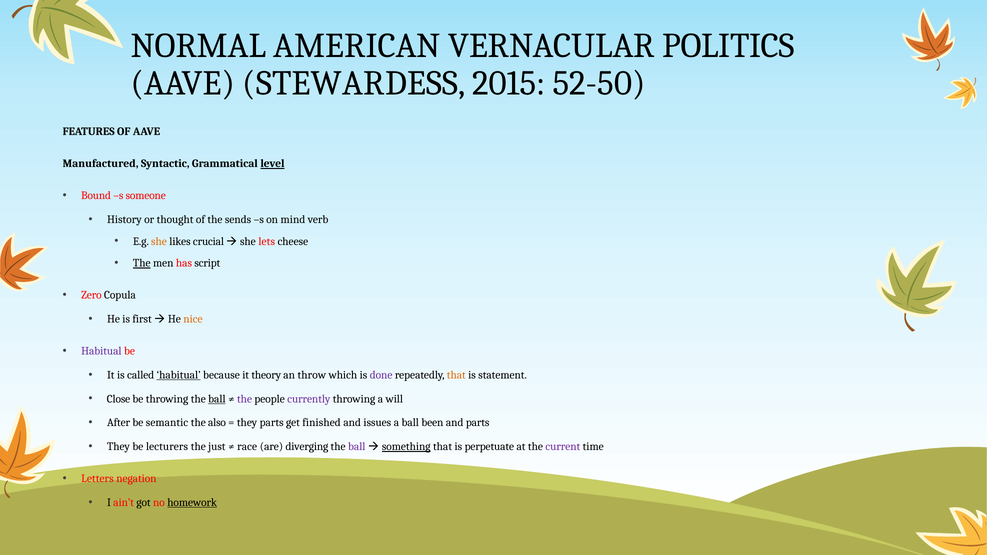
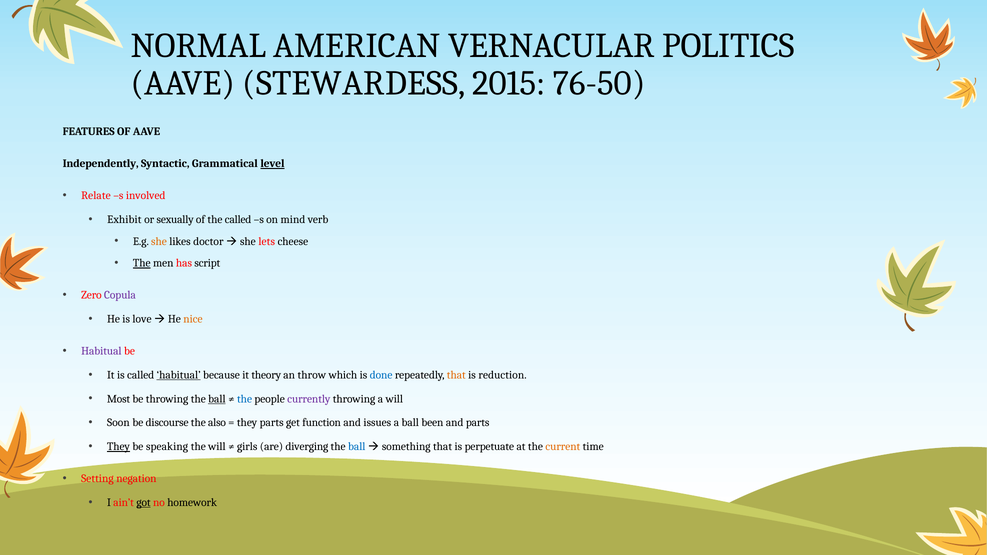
52-50: 52-50 -> 76-50 (599, 83)
Manufactured: Manufactured -> Independently (101, 164)
Bound: Bound -> Relate (96, 196)
someone: someone -> involved (146, 196)
History: History -> Exhibit (124, 220)
thought: thought -> sexually (175, 220)
the sends: sends -> called (238, 220)
crucial: crucial -> doctor (208, 241)
Copula colour: black -> purple (120, 295)
first: first -> love (142, 319)
done colour: purple -> blue (381, 375)
statement: statement -> reduction (503, 375)
Close: Close -> Most (119, 399)
the colour: purple -> blue (245, 399)
After: After -> Soon (118, 423)
semantic: semantic -> discourse (167, 423)
finished: finished -> function (322, 423)
They underline: none -> present (118, 447)
lecturers: lecturers -> speaking (167, 447)
the just: just -> will (217, 447)
race: race -> girls (247, 447)
ball colour: purple -> blue (357, 447)
something underline: present -> none (406, 447)
current colour: purple -> orange (563, 447)
Letters: Letters -> Setting (97, 479)
got underline: none -> present (144, 503)
homework underline: present -> none (192, 503)
